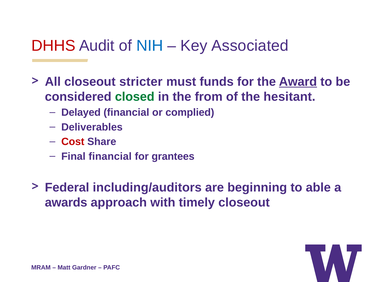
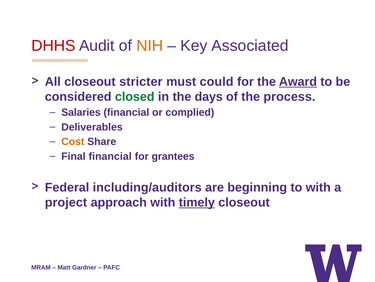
NIH colour: blue -> orange (150, 45)
funds: funds -> could (217, 81)
from: from -> days (209, 96)
hesitant: hesitant -> process (289, 96)
Delayed: Delayed -> Salaries (81, 112)
Cost colour: red -> orange (73, 141)
to able: able -> with (318, 187)
awards: awards -> project (66, 202)
timely underline: none -> present (197, 202)
